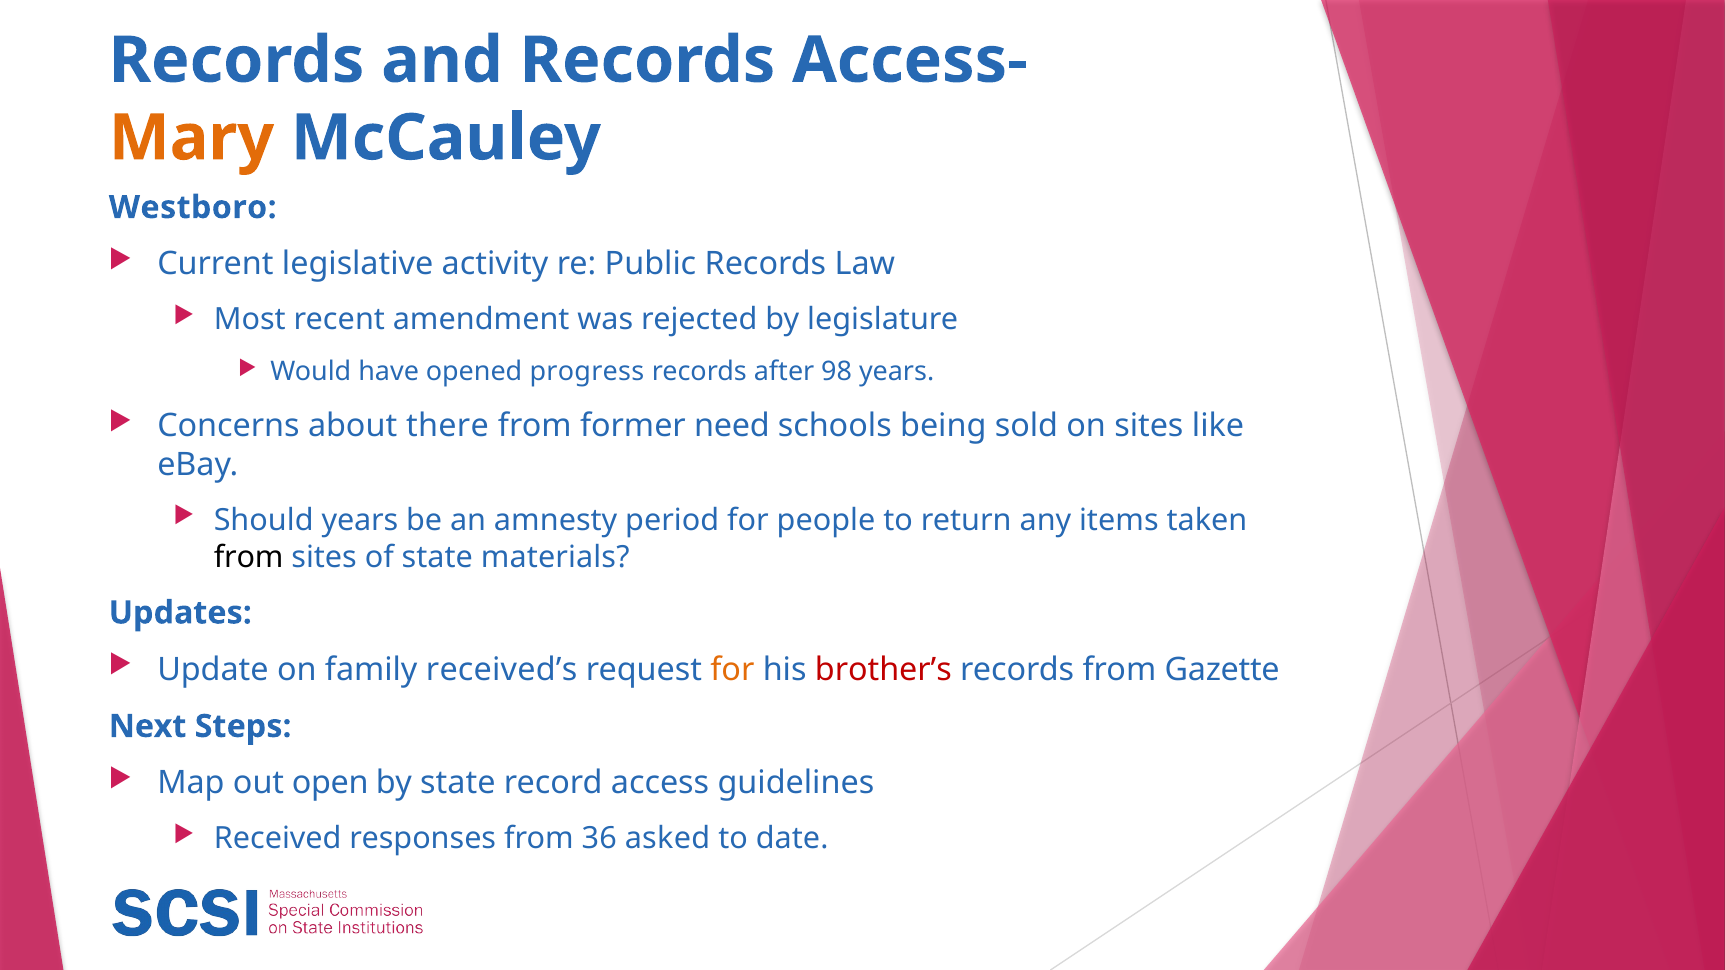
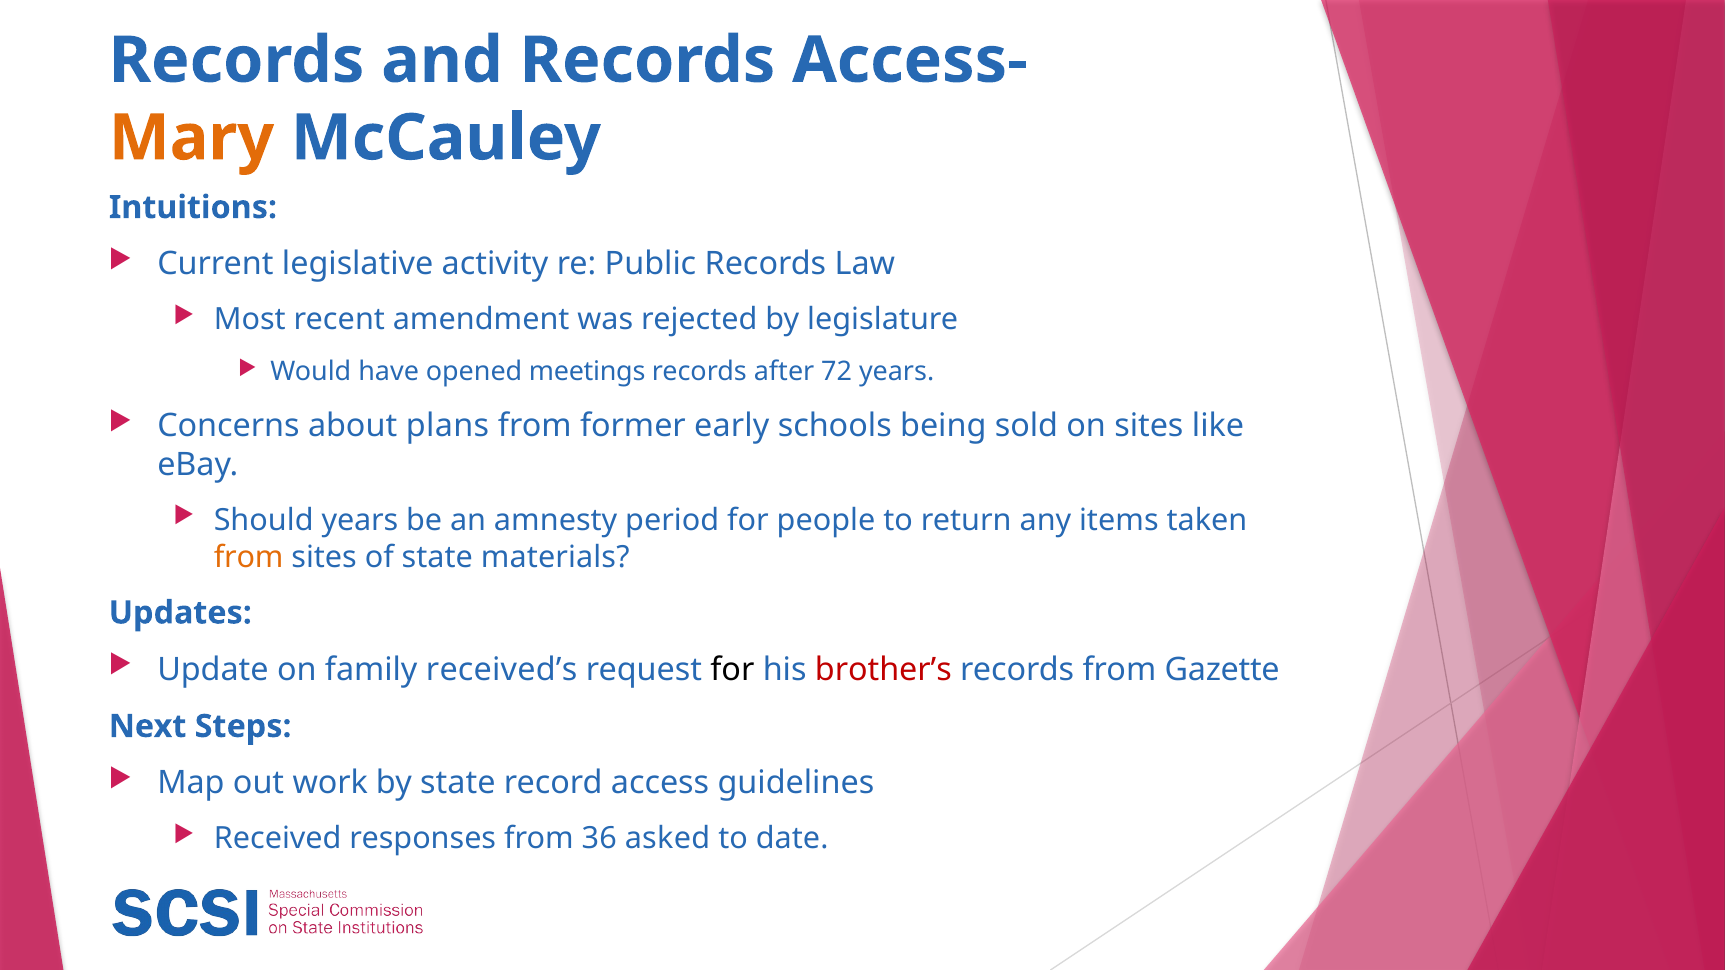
Westboro: Westboro -> Intuitions (193, 208)
progress: progress -> meetings (587, 372)
98: 98 -> 72 (837, 372)
there: there -> plans (448, 426)
need: need -> early (732, 426)
from colour: black -> orange (249, 557)
for colour: orange -> black (732, 670)
open: open -> work (330, 783)
